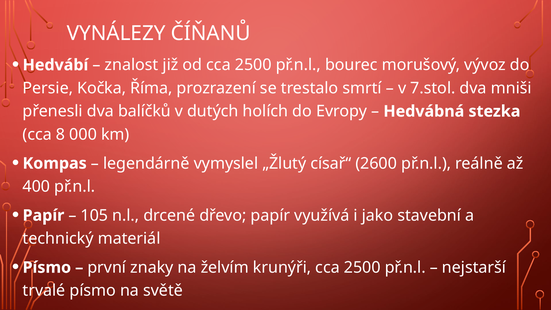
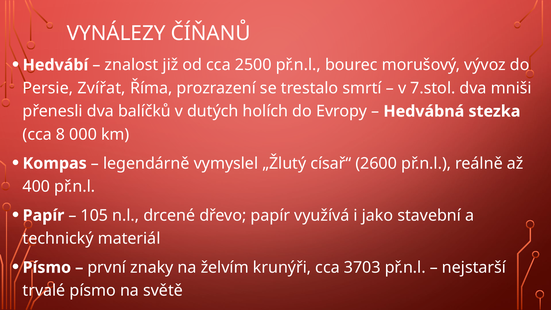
Kočka: Kočka -> Zvířat (101, 88)
krunýři cca 2500: 2500 -> 3703 (362, 267)
